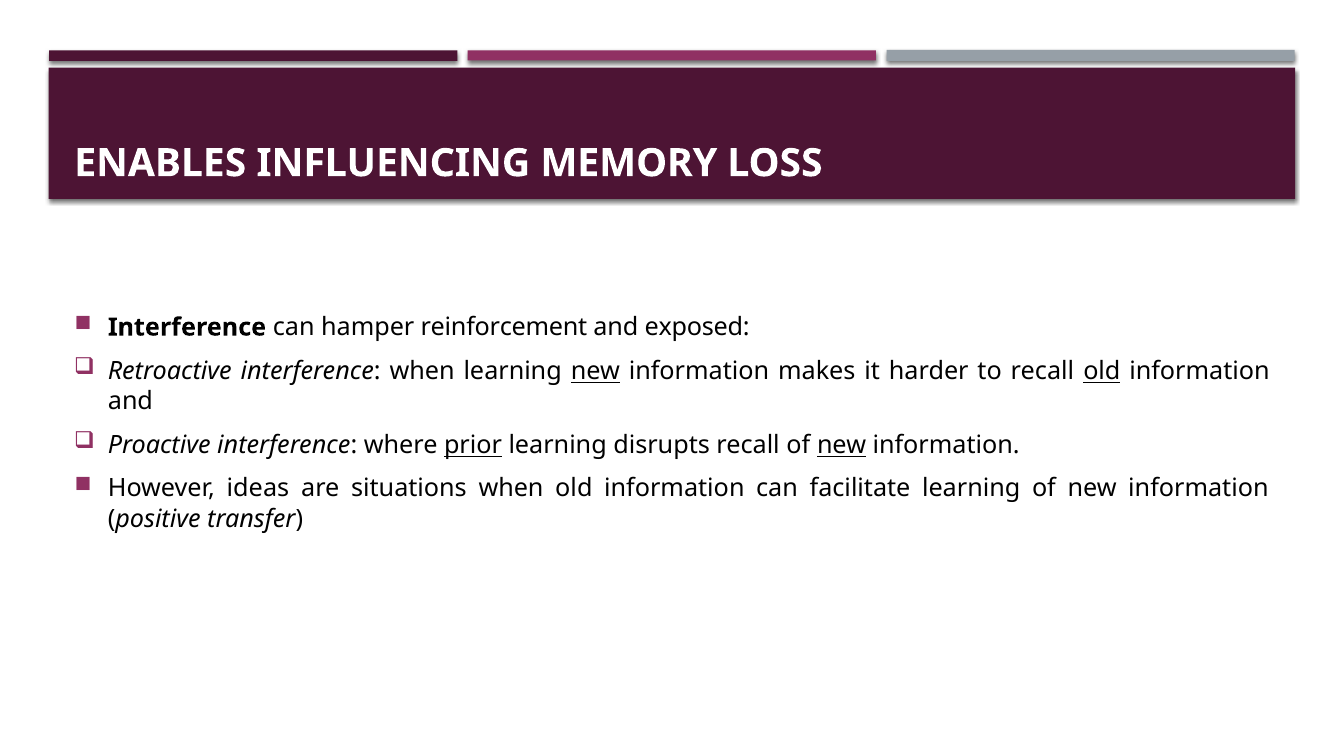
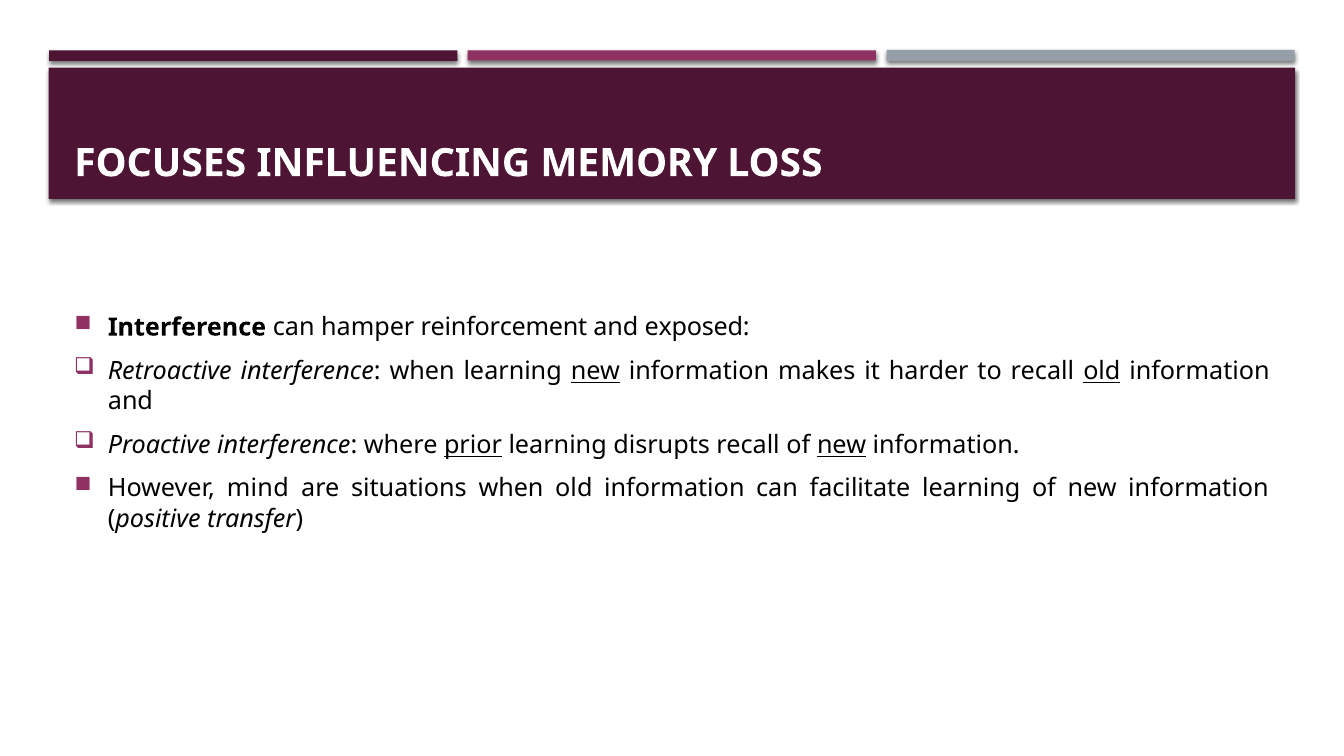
ENABLES: ENABLES -> FOCUSES (160, 163)
ideas: ideas -> mind (258, 489)
